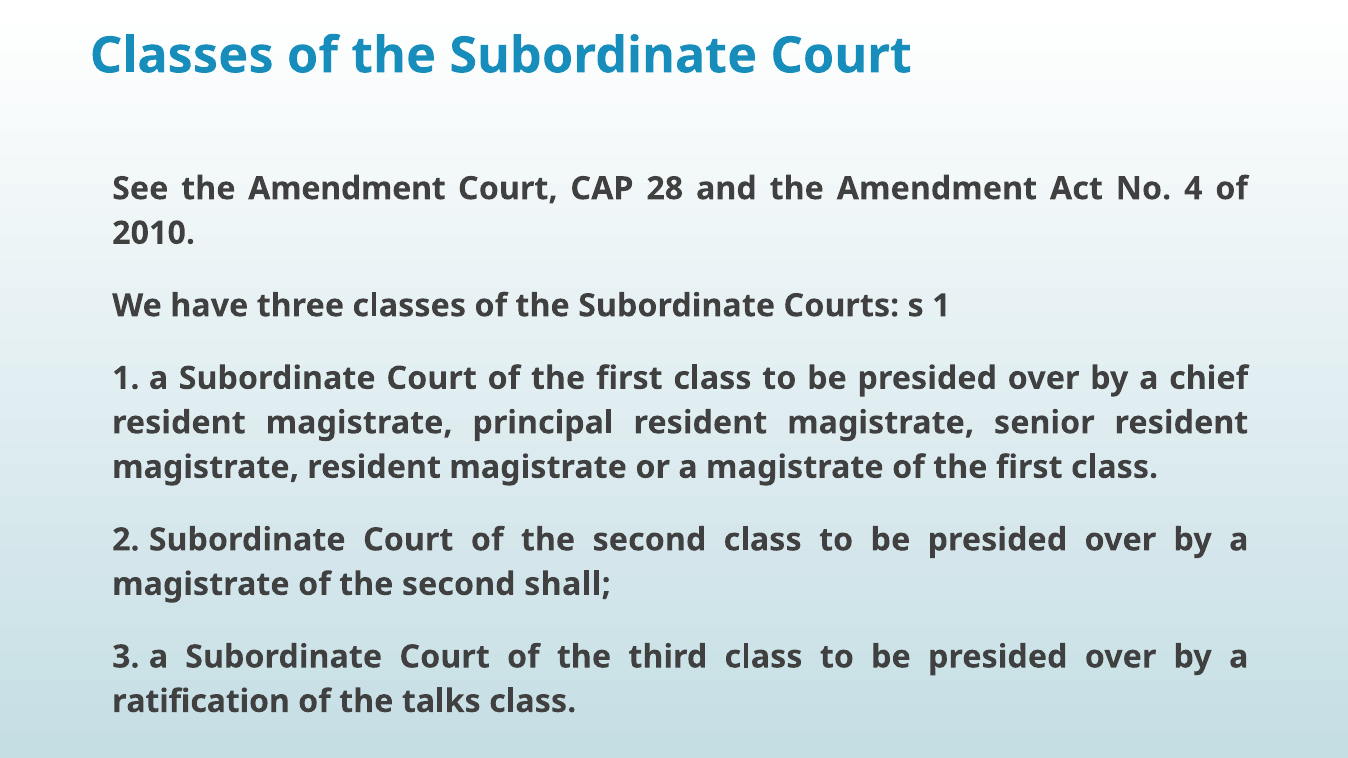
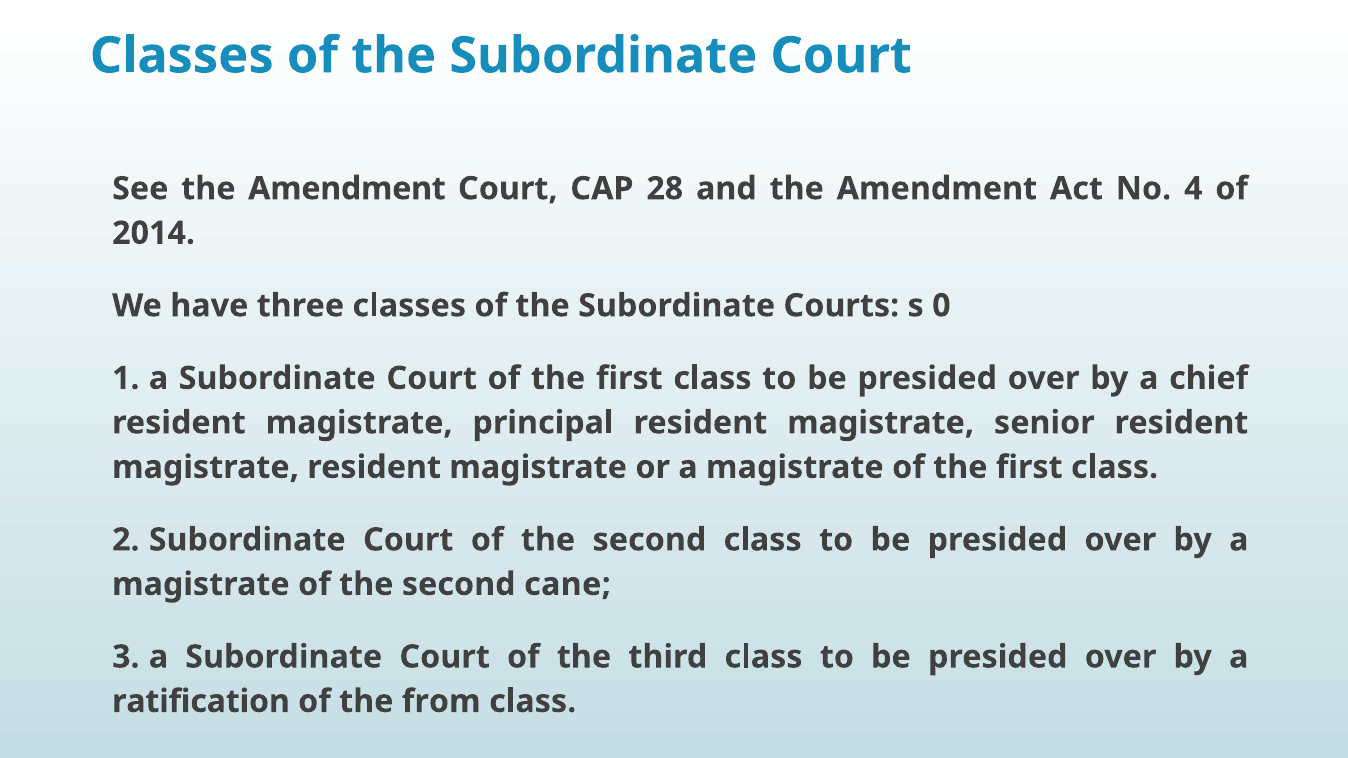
2010: 2010 -> 2014 (154, 233)
s 1: 1 -> 0 (941, 306)
shall: shall -> cane (567, 584)
talks: talks -> from (441, 702)
